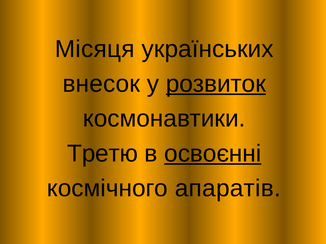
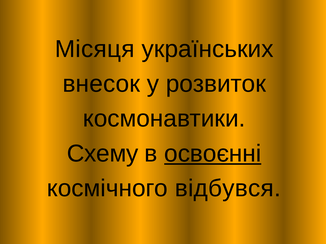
розвиток underline: present -> none (216, 84)
Третю: Третю -> Схему (103, 154)
апаратів: апаратів -> відбувся (228, 189)
